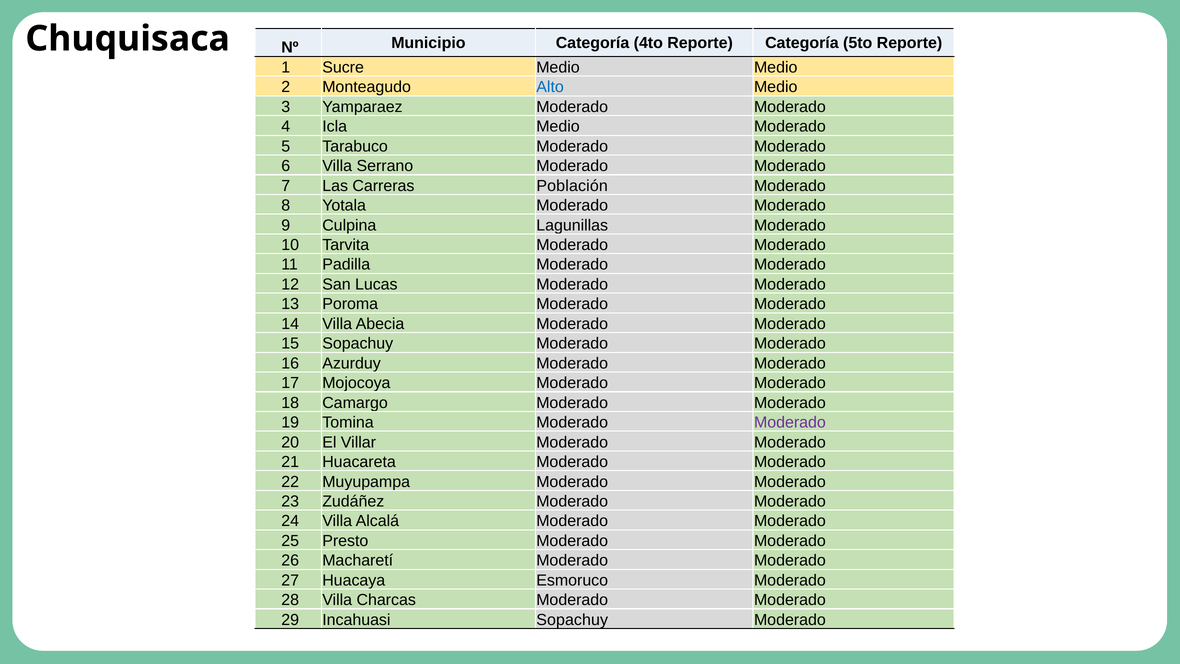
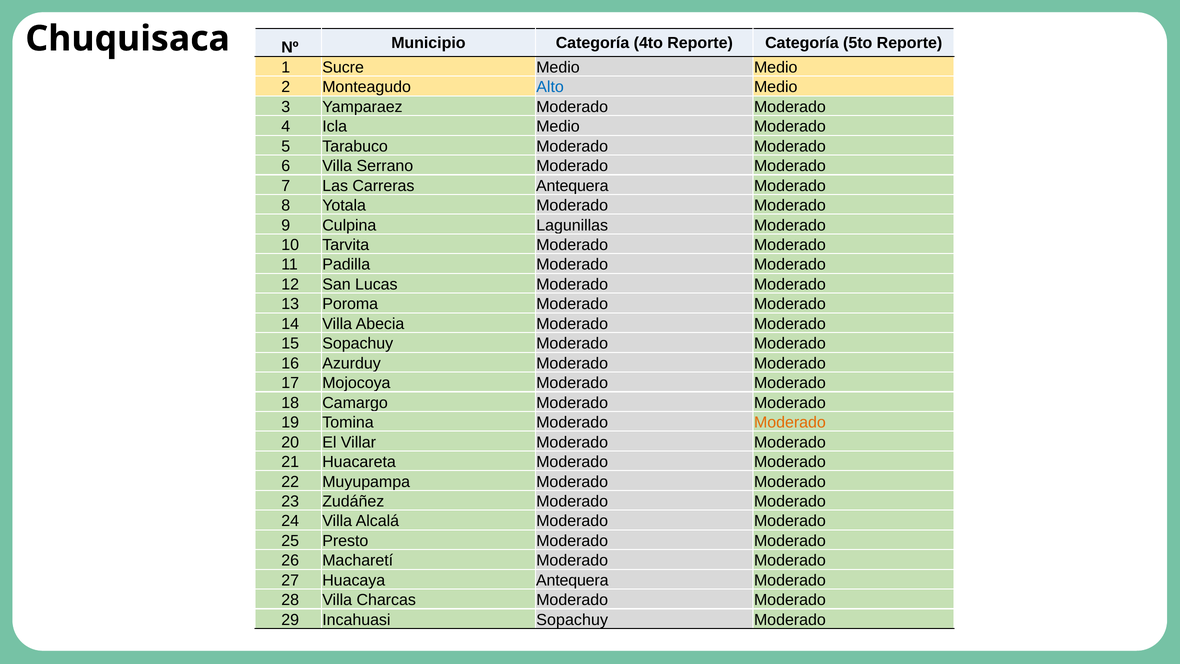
Carreras Población: Población -> Antequera (572, 186)
Moderado colour: purple -> orange (790, 422)
Huacaya Esmoruco: Esmoruco -> Antequera (572, 580)
